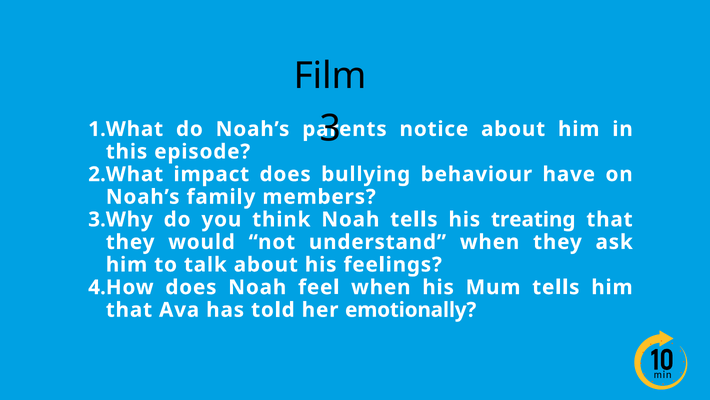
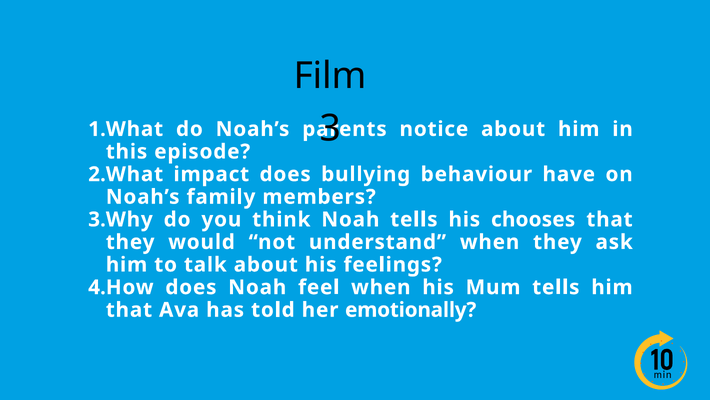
treating: treating -> chooses (533, 219)
